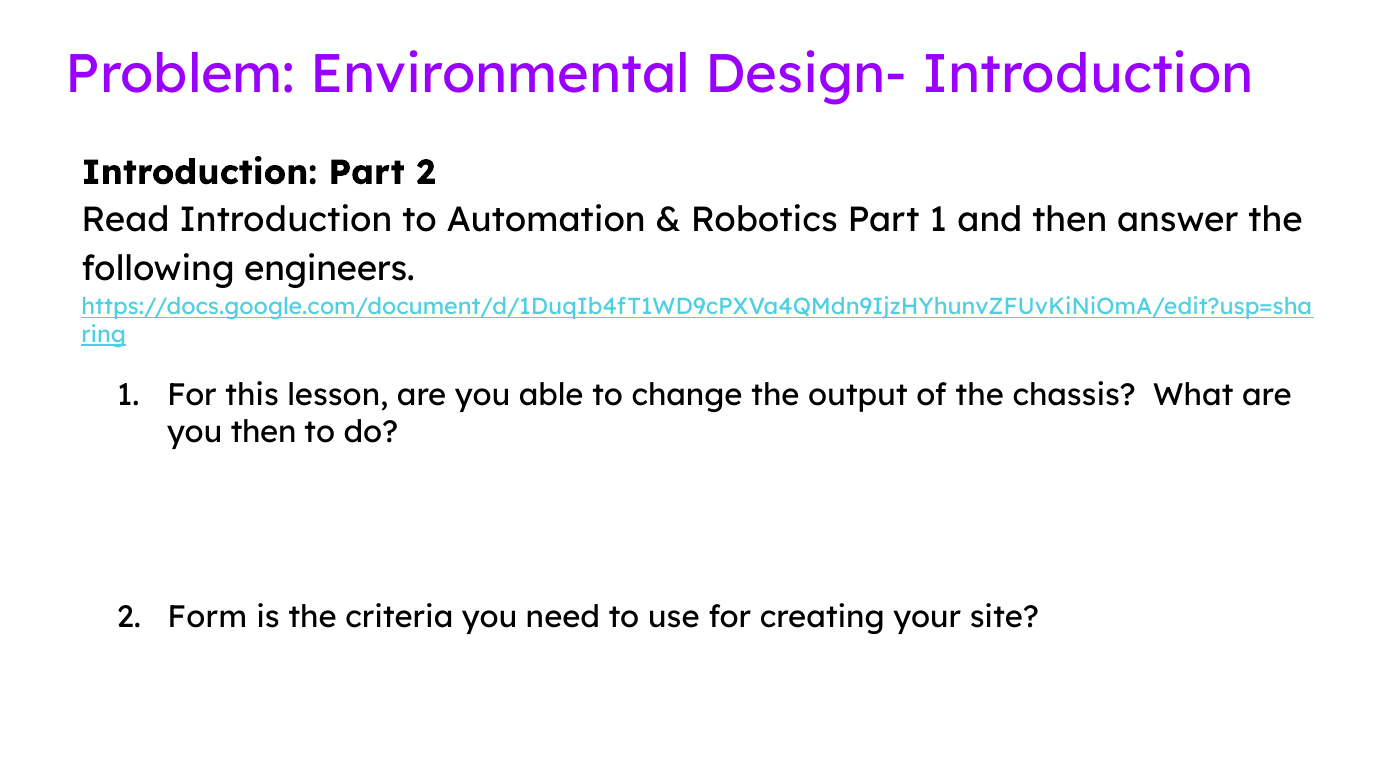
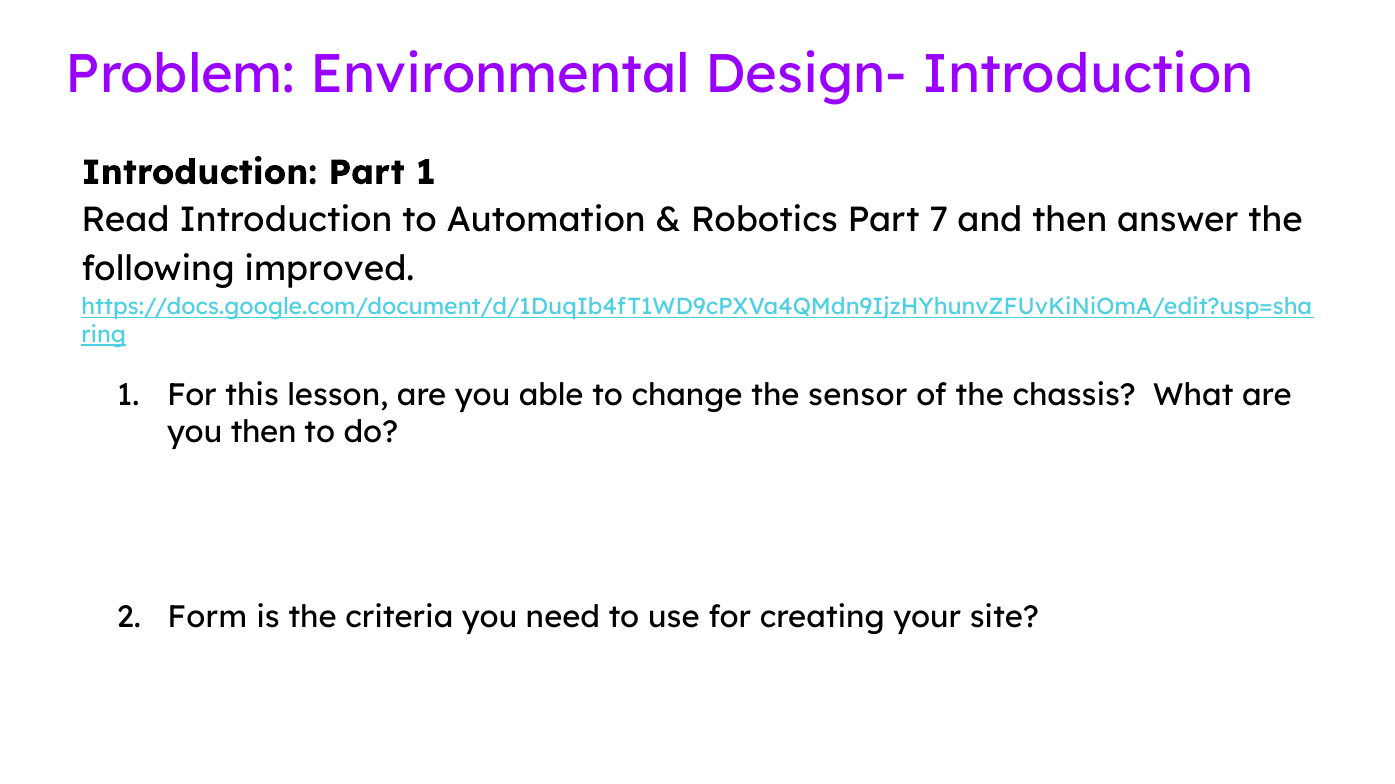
Part 2: 2 -> 1 (426, 173)
Part 1: 1 -> 7 (938, 221)
engineers: engineers -> improved (329, 269)
output: output -> sensor (858, 395)
